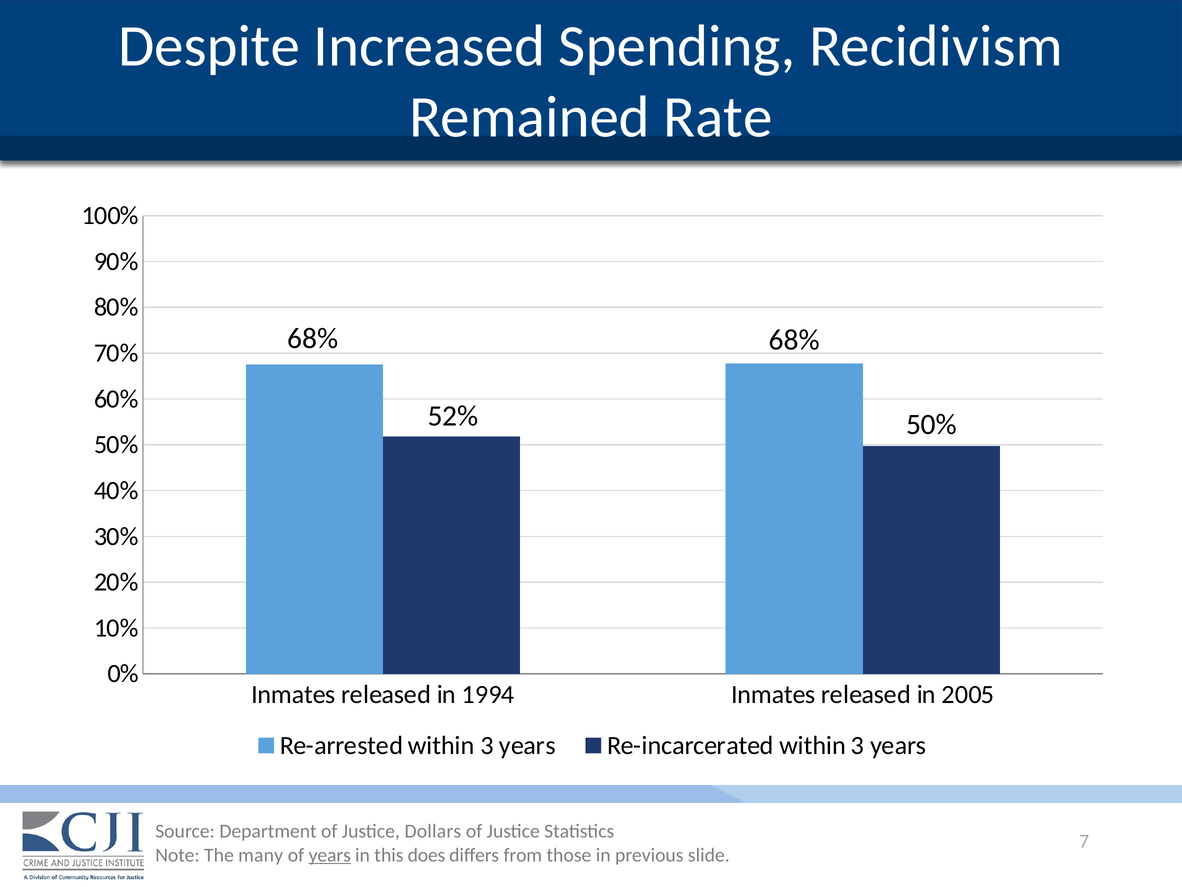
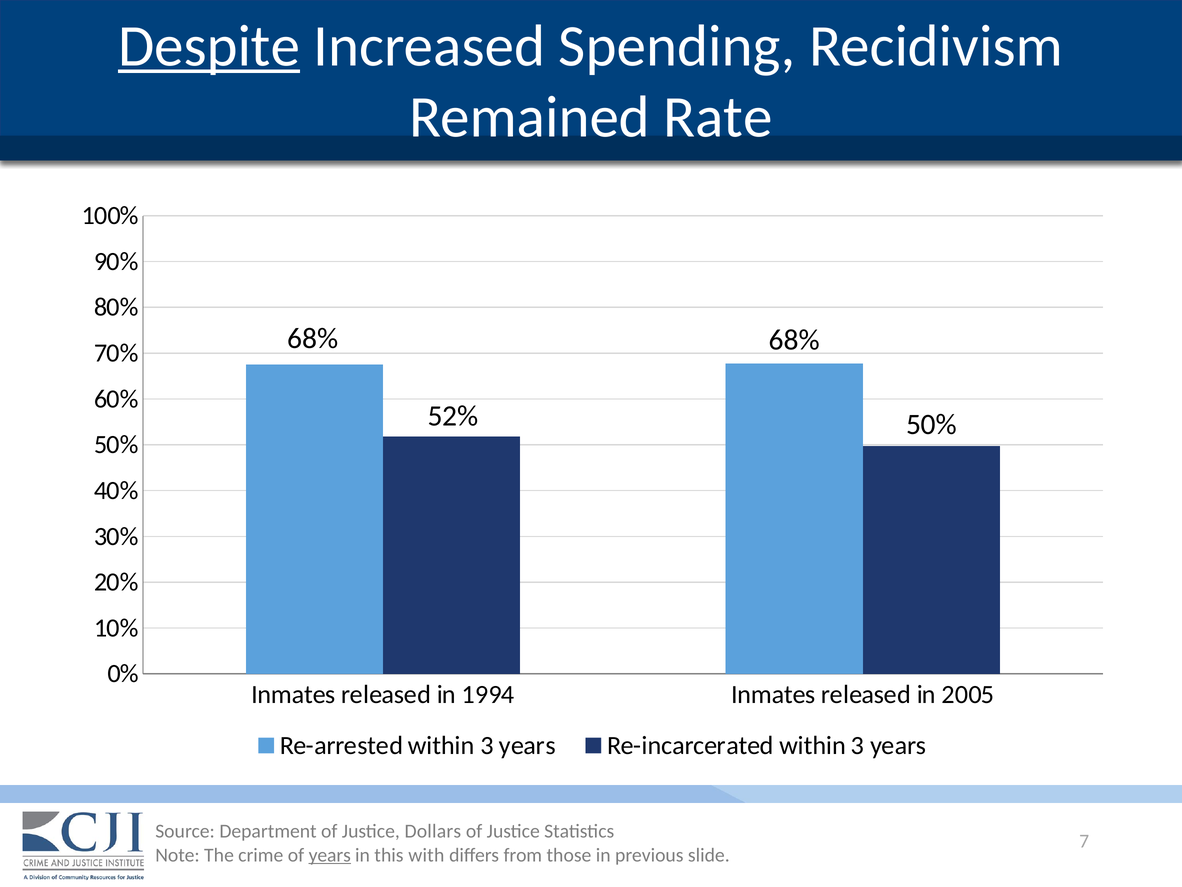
Despite underline: none -> present (209, 46)
many: many -> crime (261, 855)
does: does -> with (426, 855)
